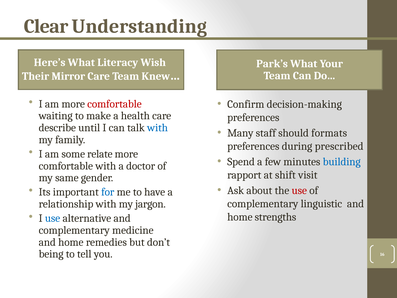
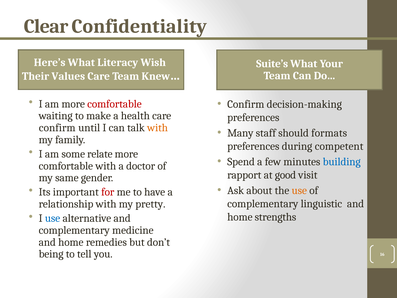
Understanding: Understanding -> Confidentiality (139, 26)
Park’s: Park’s -> Suite’s (272, 64)
Mirror: Mirror -> Values (68, 76)
describe: describe -> confirm (57, 128)
with colour: blue -> orange (158, 128)
prescribed: prescribed -> competent (339, 146)
shift: shift -> good (285, 175)
use colour: red -> orange (299, 190)
for colour: blue -> red (108, 192)
jargon: jargon -> pretty (150, 204)
